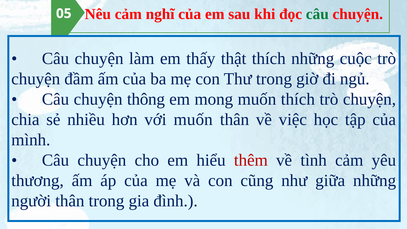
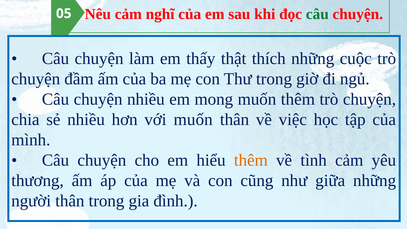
chuyện thông: thông -> nhiều (146, 99)
muốn thích: thích -> thêm (298, 99)
thêm colour: red -> orange (251, 160)
